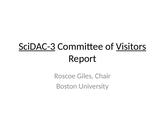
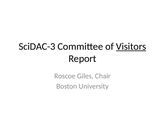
SciDAC-3 underline: present -> none (37, 46)
